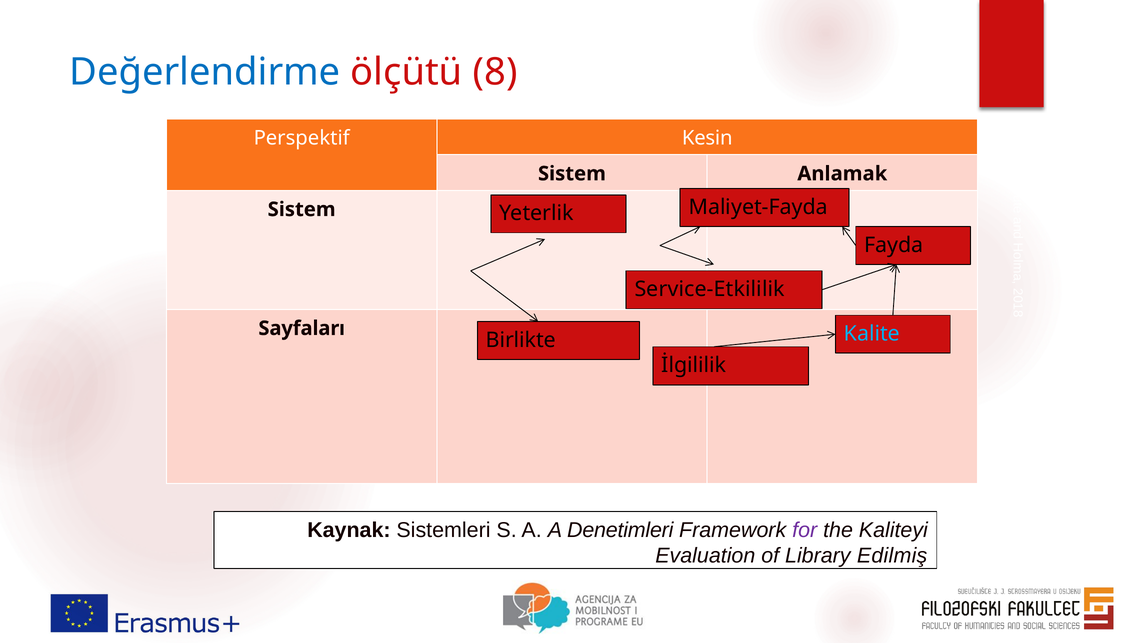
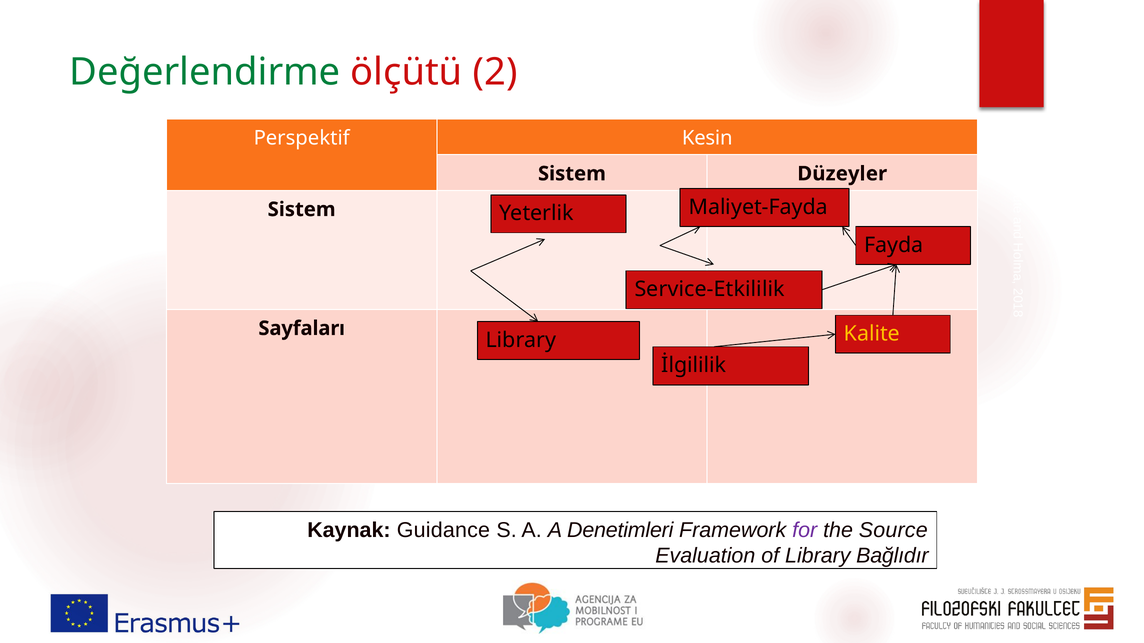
Değerlendirme colour: blue -> green (205, 72)
ölçütü 8: 8 -> 2 (495, 72)
Anlamak: Anlamak -> Düzeyler (842, 174)
Kalite colour: light blue -> yellow (872, 334)
Birlikte: Birlikte -> Library (521, 340)
Sistemleri: Sistemleri -> Guidance (443, 531)
Kaliteyi: Kaliteyi -> Source (893, 531)
Edilmiş: Edilmiş -> Bağlıdır (892, 556)
